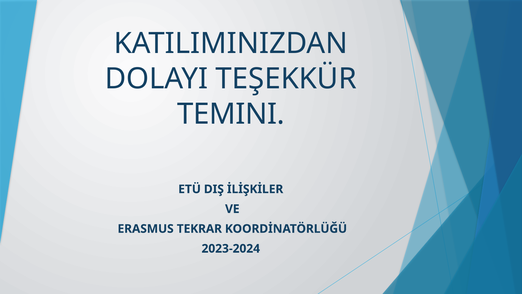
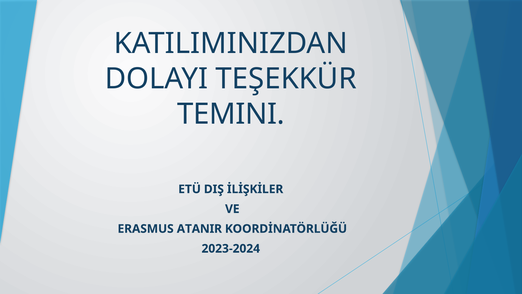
TEKRAR: TEKRAR -> ATANIR (199, 229)
